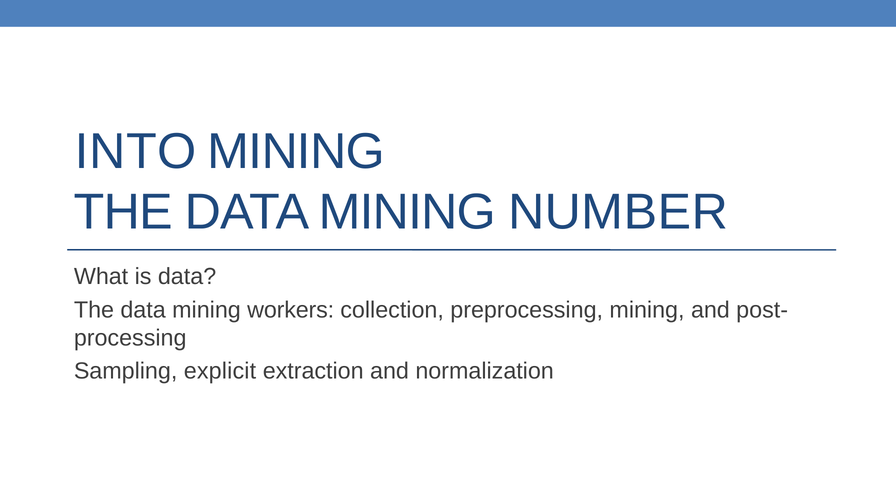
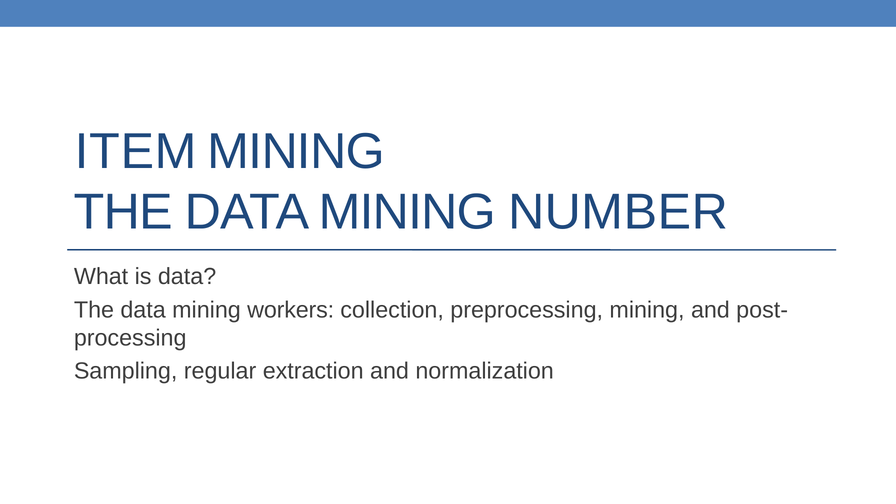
INTO: INTO -> ITEM (136, 152)
explicit: explicit -> regular (220, 371)
